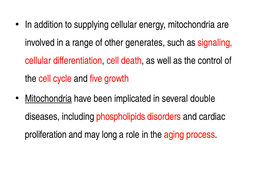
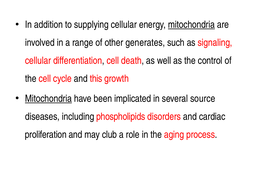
mitochondria underline: none -> present (191, 25)
five: five -> this (96, 78)
double: double -> source (203, 98)
long: long -> club (110, 134)
